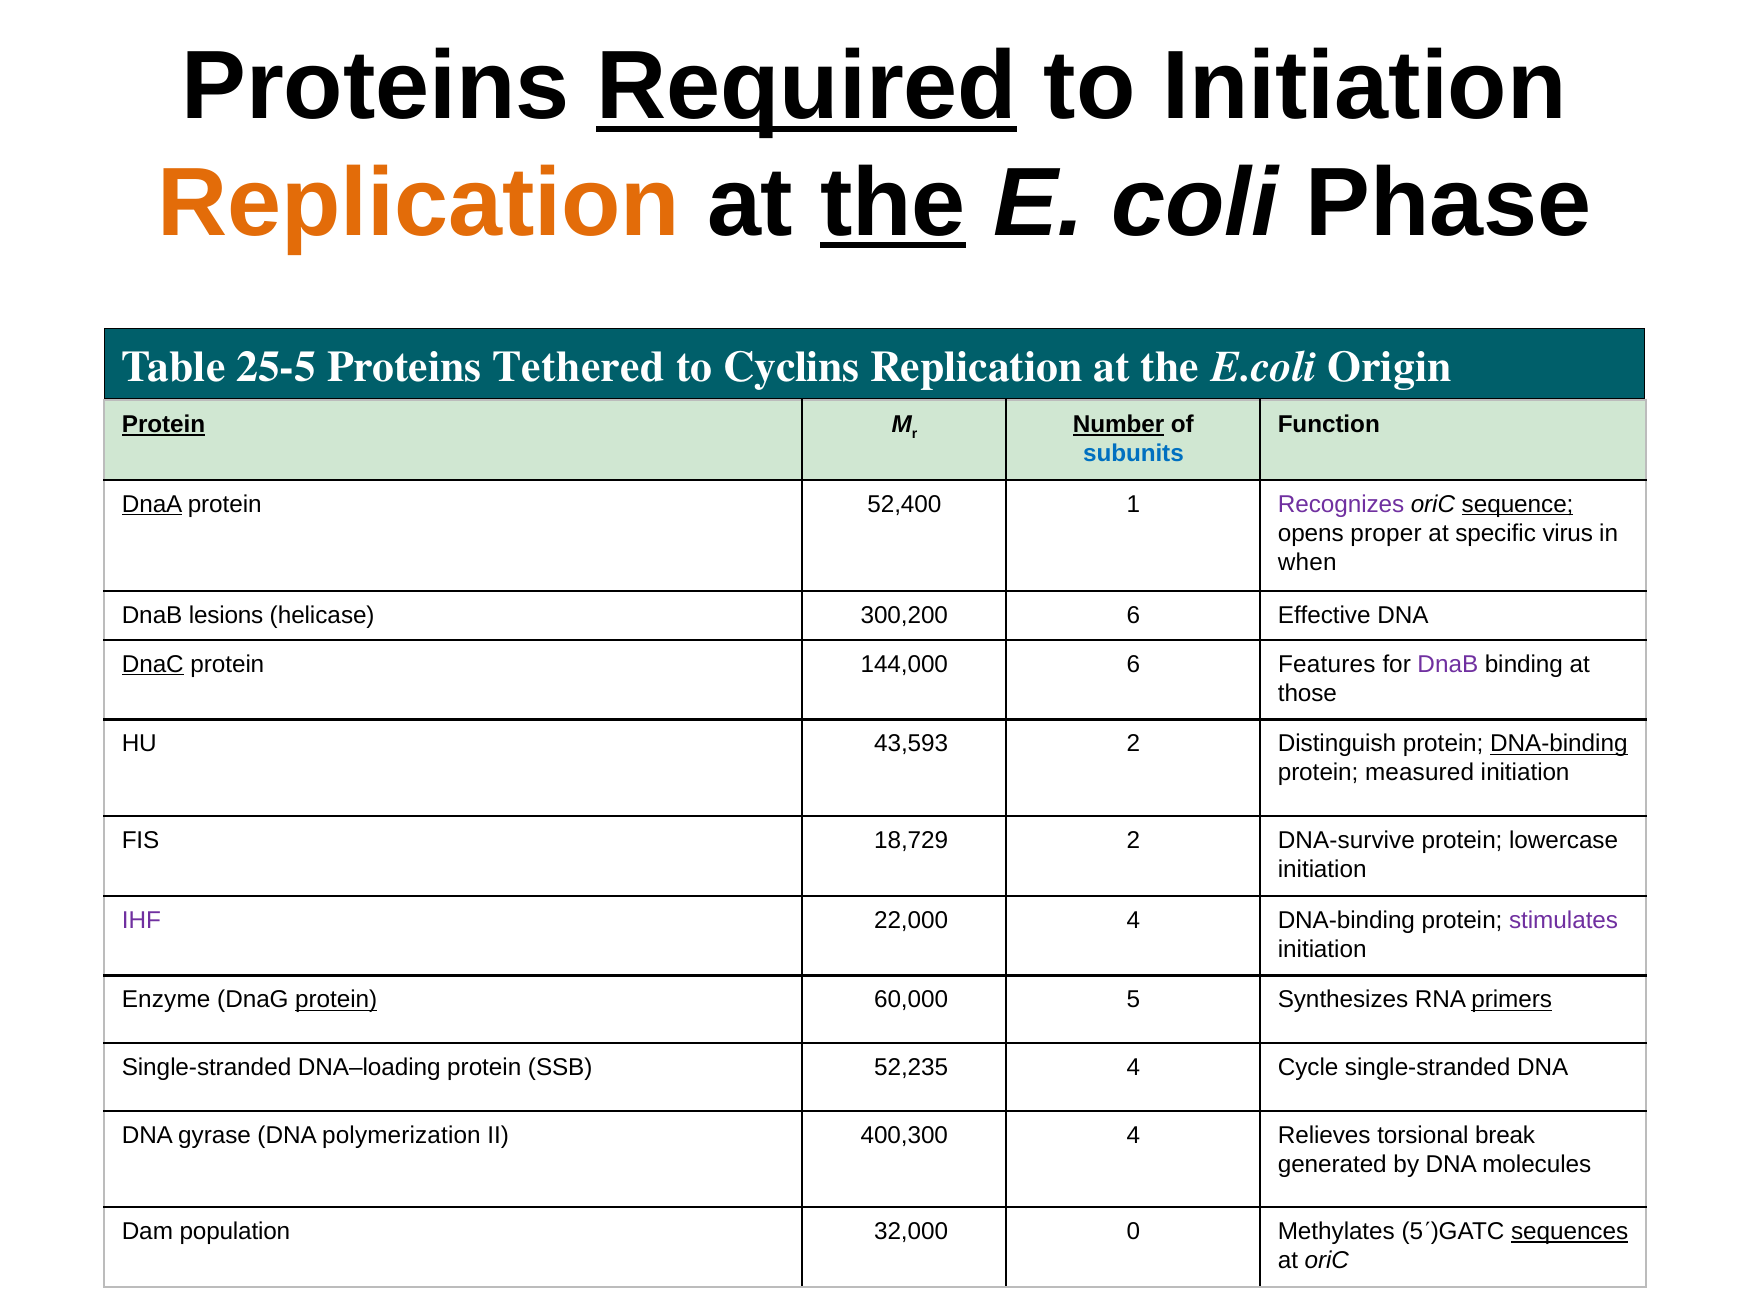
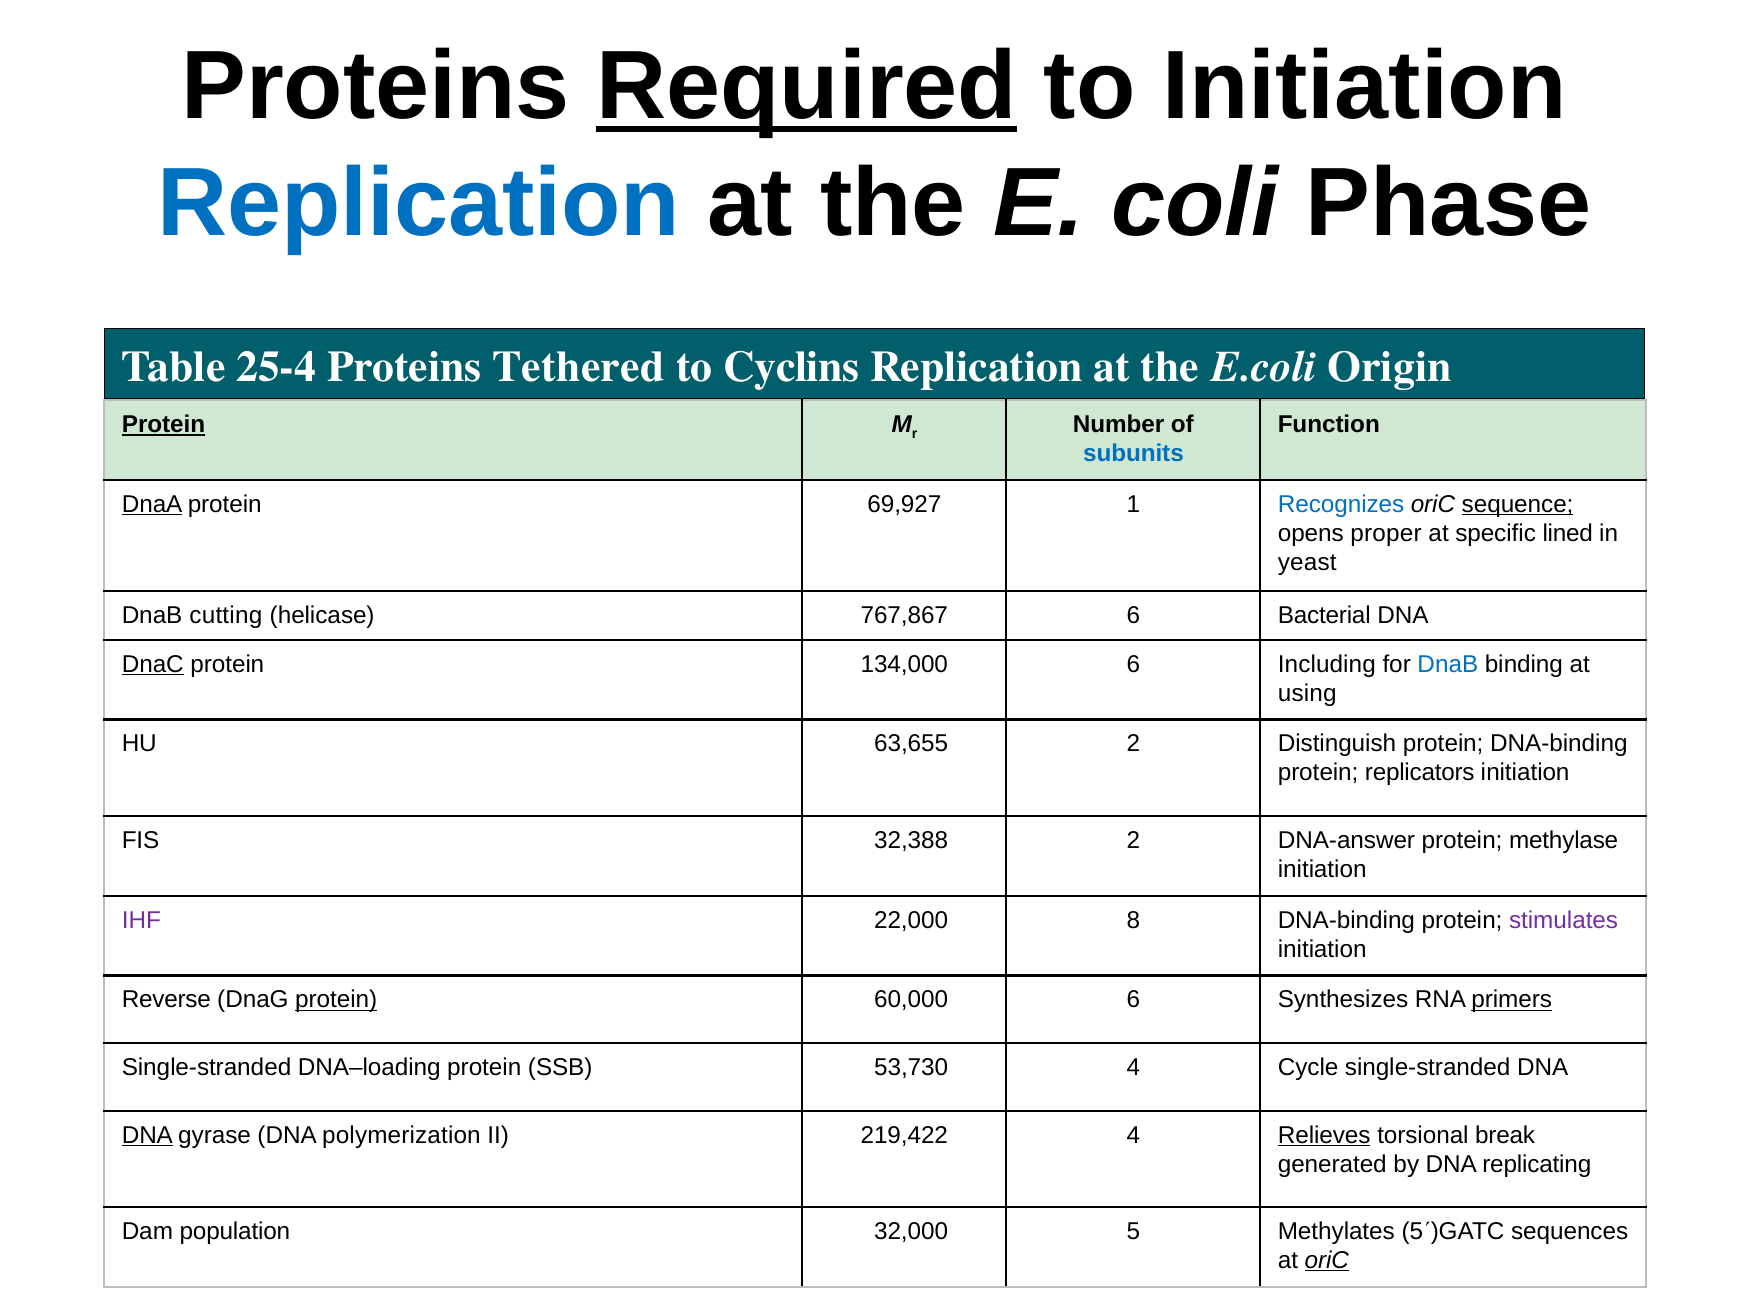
Replication colour: orange -> blue (419, 204)
the underline: present -> none (893, 204)
25-5: 25-5 -> 25-4 (276, 367)
Number underline: present -> none (1119, 425)
52,400: 52,400 -> 69,927 (904, 505)
Recognizes colour: purple -> blue (1341, 505)
virus: virus -> lined (1568, 534)
when: when -> yeast (1307, 563)
lesions: lesions -> cutting (226, 616)
300,200: 300,200 -> 767,867 (904, 616)
Effective: Effective -> Bacterial (1324, 616)
144,000: 144,000 -> 134,000 (904, 664)
Features: Features -> Including (1327, 664)
DnaB colour: purple -> blue (1448, 664)
those: those -> using (1307, 693)
43,593: 43,593 -> 63,655 (911, 744)
DNA-binding underline: present -> none (1559, 744)
measured: measured -> replicators (1420, 773)
18,729: 18,729 -> 32,388 (911, 841)
DNA-survive: DNA-survive -> DNA-answer (1346, 841)
lowercase: lowercase -> methylase (1564, 841)
22,000 4: 4 -> 8 (1133, 921)
Enzyme: Enzyme -> Reverse (166, 1001)
60,000 5: 5 -> 6 (1133, 1001)
52,235: 52,235 -> 53,730 (911, 1068)
DNA underline: none -> present (147, 1136)
400,300: 400,300 -> 219,422 (904, 1136)
Relieves underline: none -> present (1324, 1136)
molecules: molecules -> replicating (1537, 1165)
0: 0 -> 5 (1133, 1232)
sequences underline: present -> none (1570, 1232)
oriC underline: none -> present (1327, 1261)
